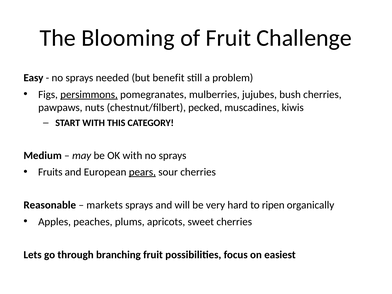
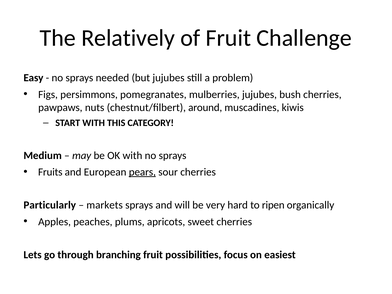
Blooming: Blooming -> Relatively (128, 38)
but benefit: benefit -> jujubes (169, 78)
persimmons underline: present -> none (89, 94)
pecked: pecked -> around (205, 107)
Reasonable: Reasonable -> Particularly (50, 205)
